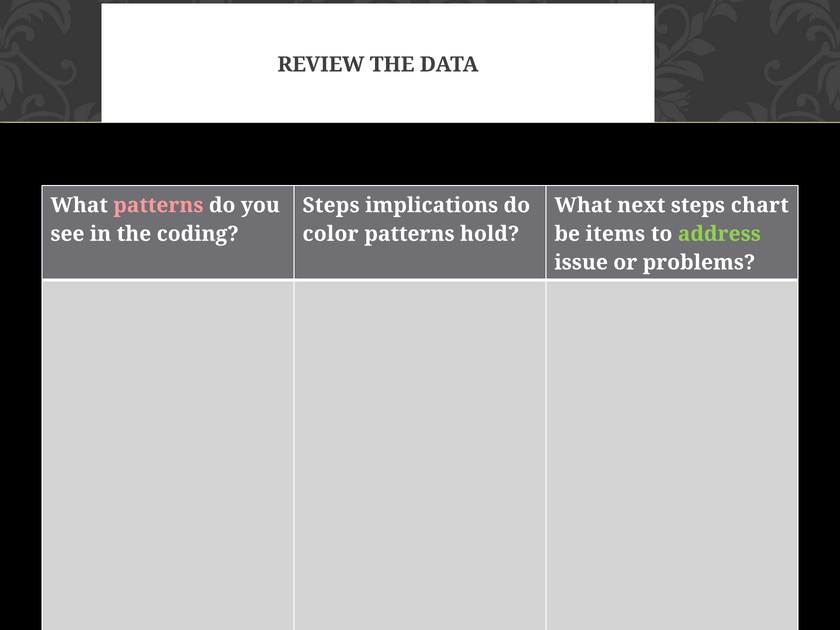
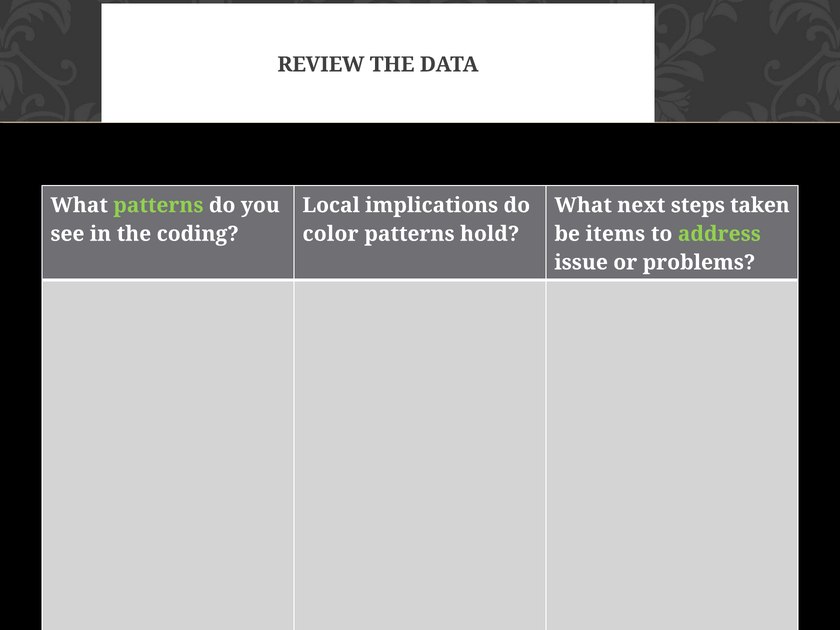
patterns colour: pink -> light green (158, 205)
Steps: Steps -> Local (331, 205)
chart: chart -> taken (760, 205)
